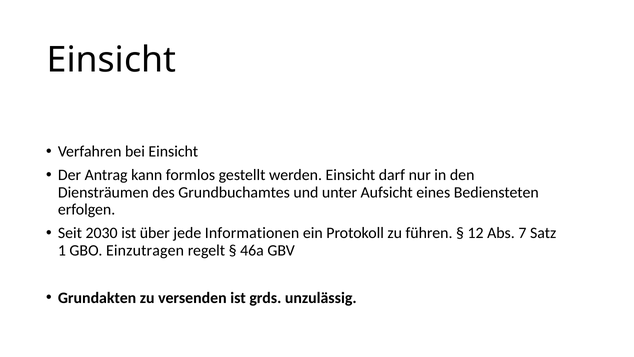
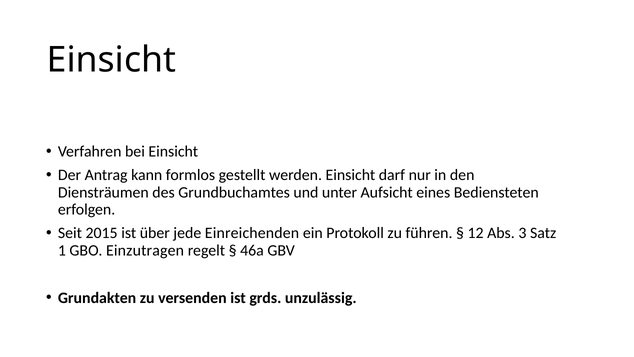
2030: 2030 -> 2015 (102, 233)
Informationen: Informationen -> Einreichenden (252, 233)
7: 7 -> 3 (522, 233)
